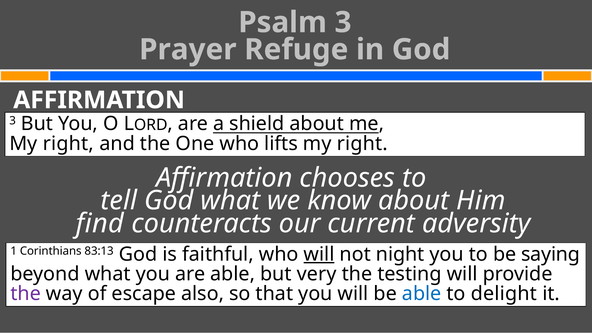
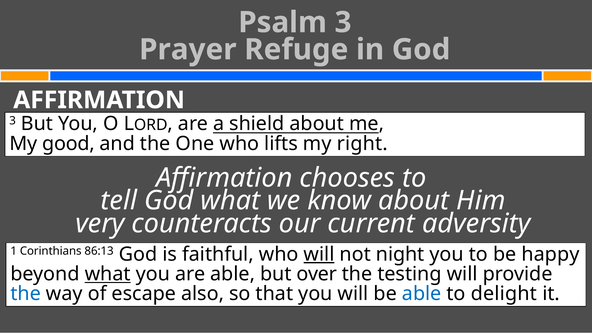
right: right -> good (68, 144)
find: find -> very (100, 223)
83:13: 83:13 -> 86:13 (99, 251)
saying: saying -> happy (550, 254)
what underline: none -> present (108, 274)
very: very -> over (317, 274)
the colour: purple -> blue (26, 294)
